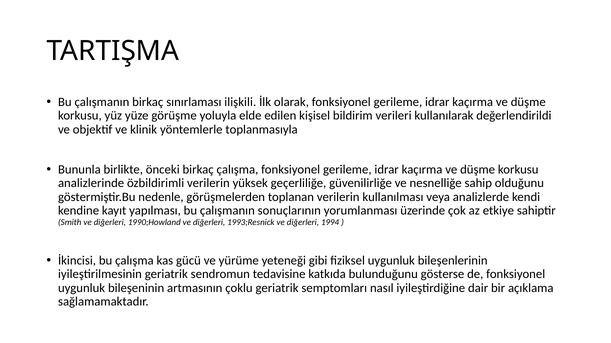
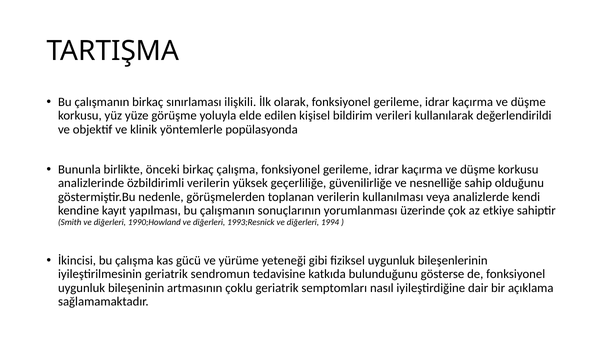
toplanmasıyla: toplanmasıyla -> popülasyonda (262, 130)
